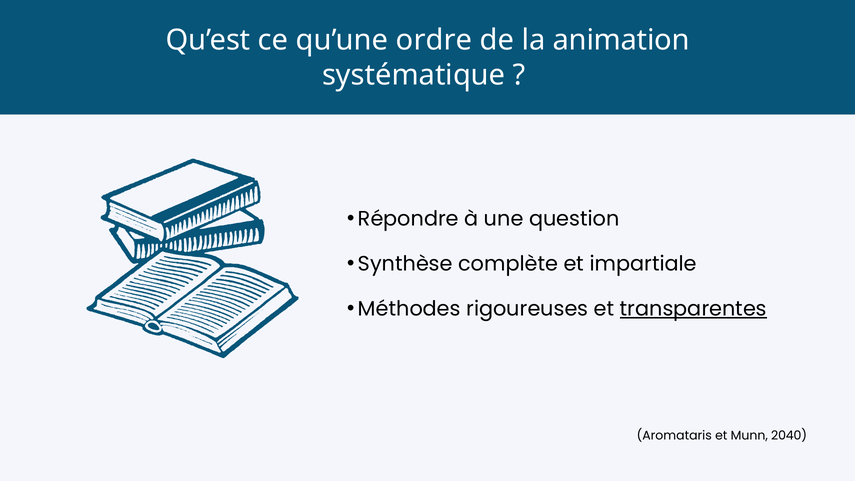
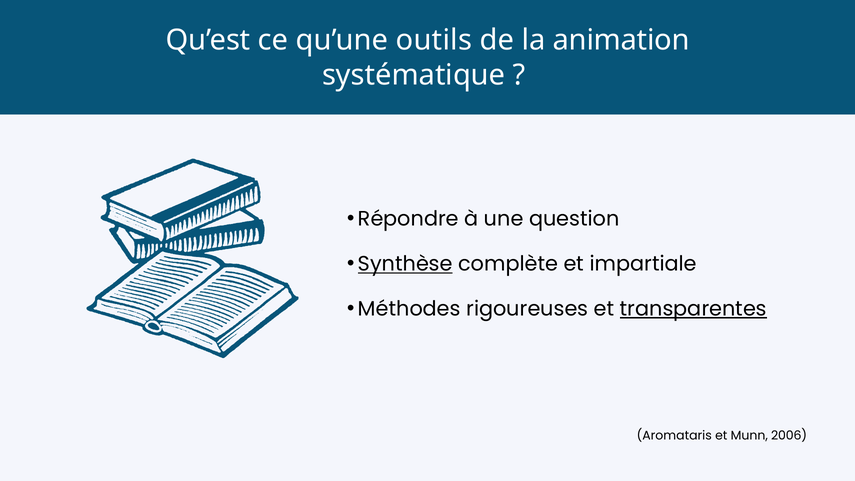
ordre: ordre -> outils (434, 40)
Synthèse underline: none -> present (405, 264)
2040: 2040 -> 2006 (789, 435)
